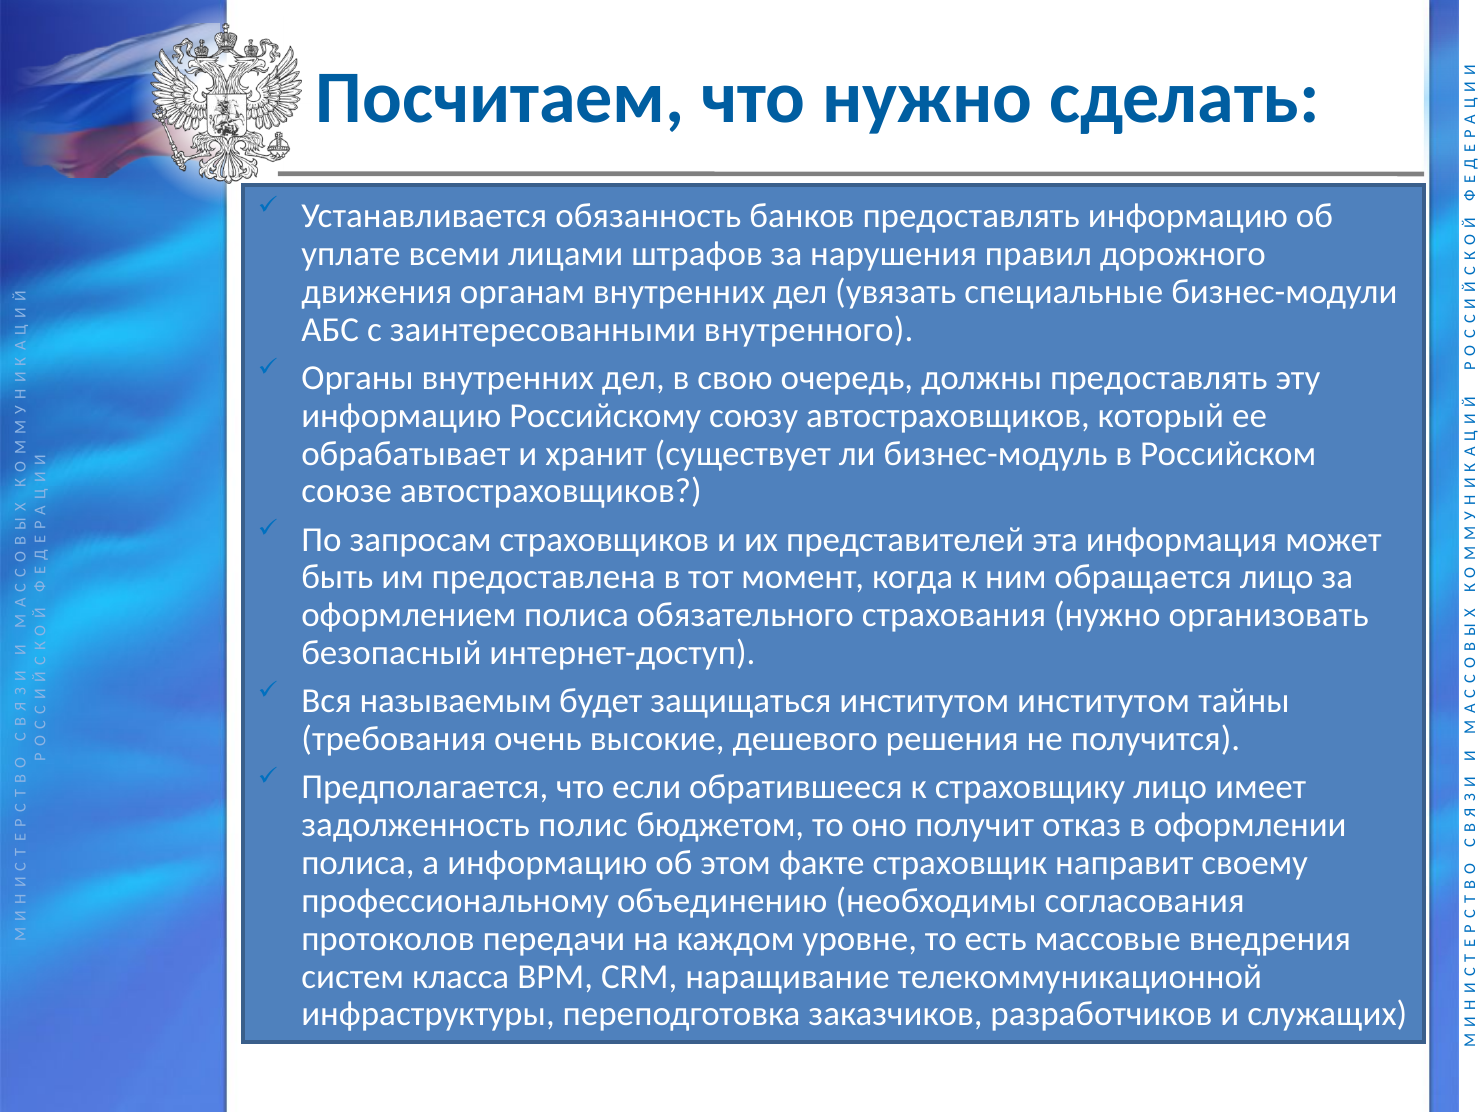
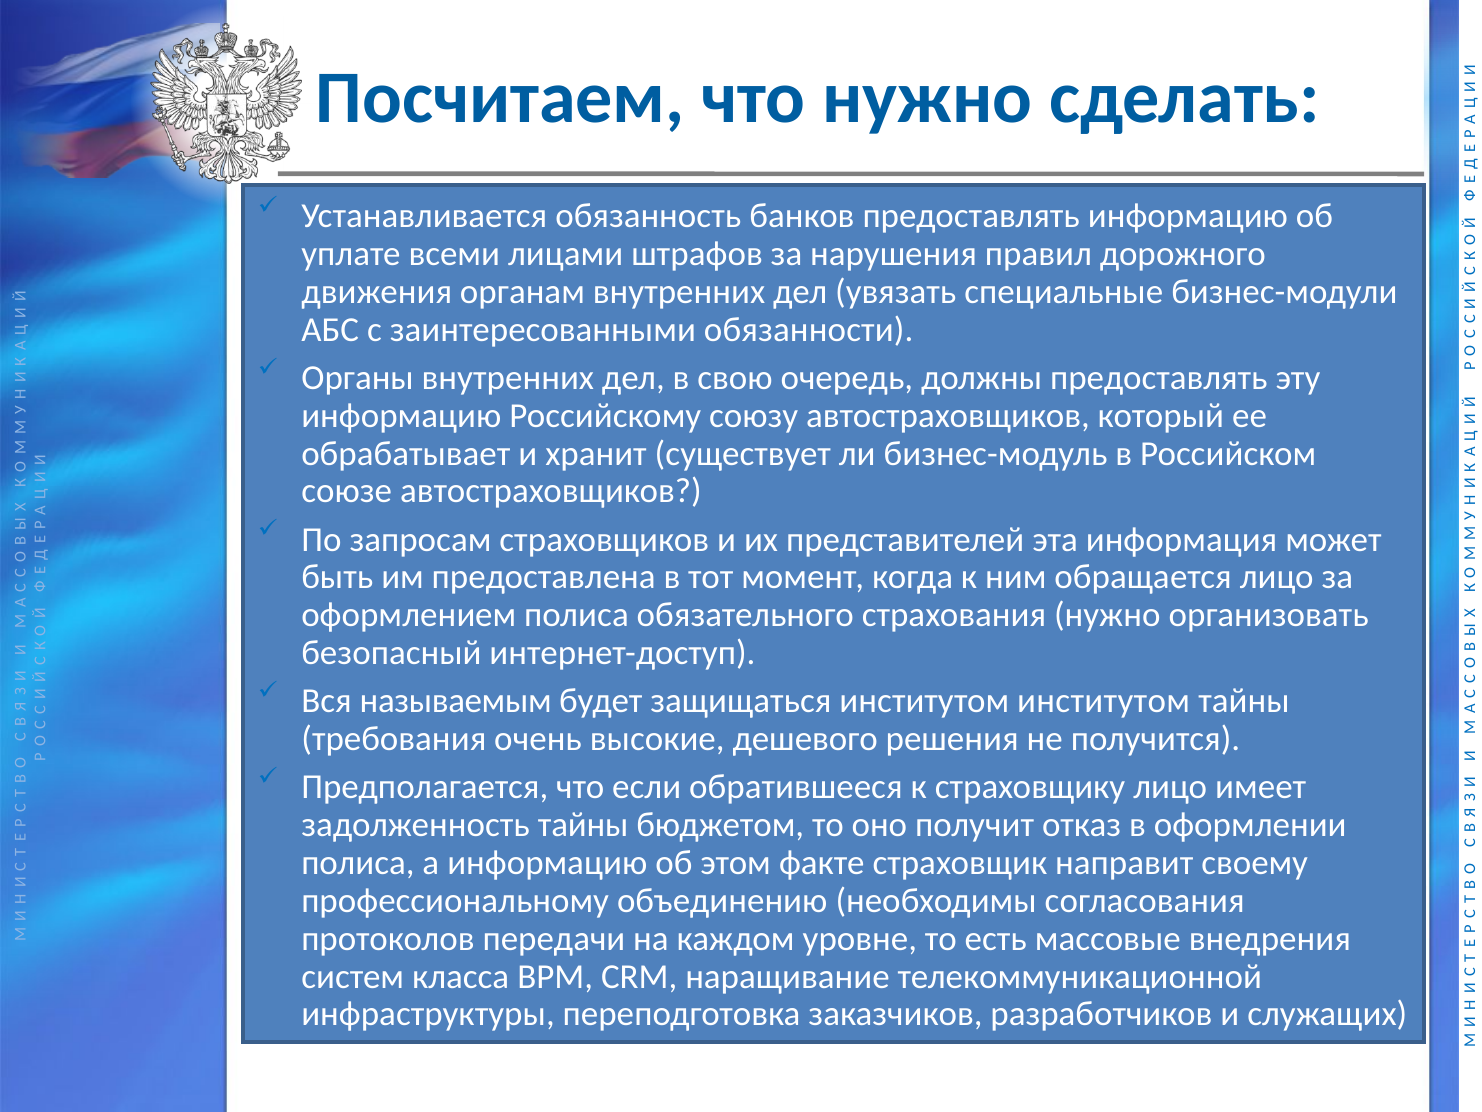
внутренного: внутренного -> обязанности (809, 330)
задолженность полис: полис -> тайны (583, 825)
